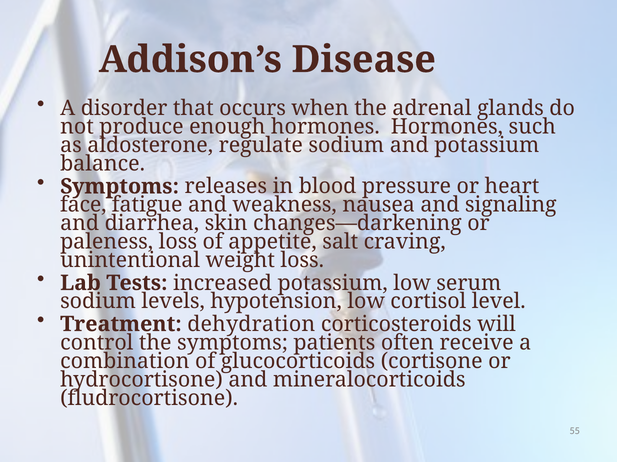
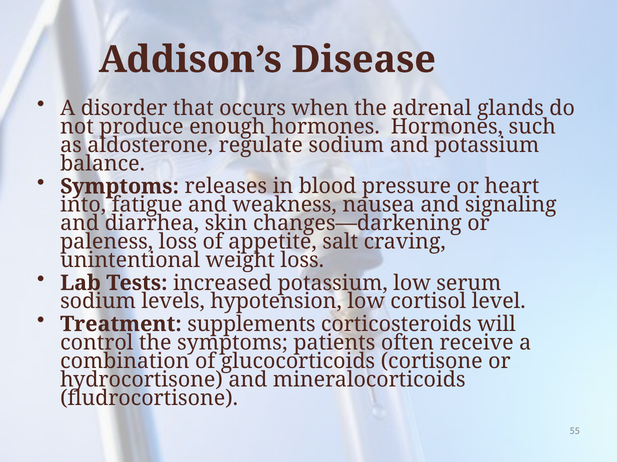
face: face -> into (83, 205)
dehydration: dehydration -> supplements (251, 325)
